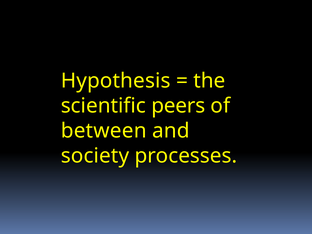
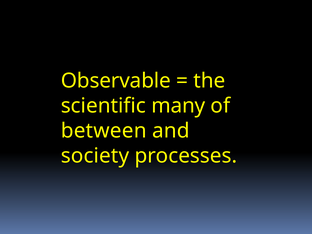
Hypothesis: Hypothesis -> Observable (116, 81)
peers: peers -> many (178, 106)
